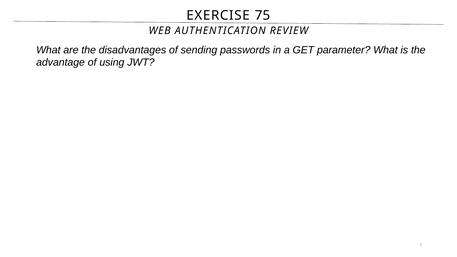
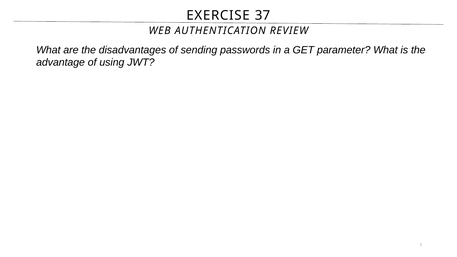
75: 75 -> 37 (262, 15)
